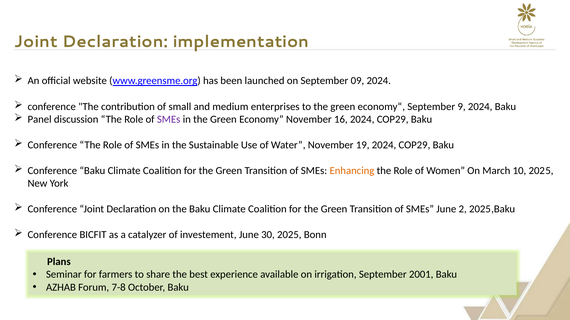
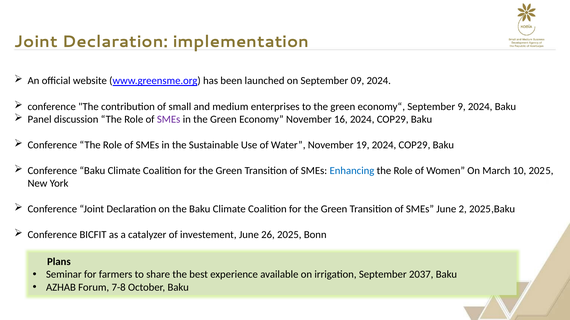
Enhancing colour: orange -> blue (352, 171)
30: 30 -> 26 (268, 235)
2001: 2001 -> 2037 (421, 275)
